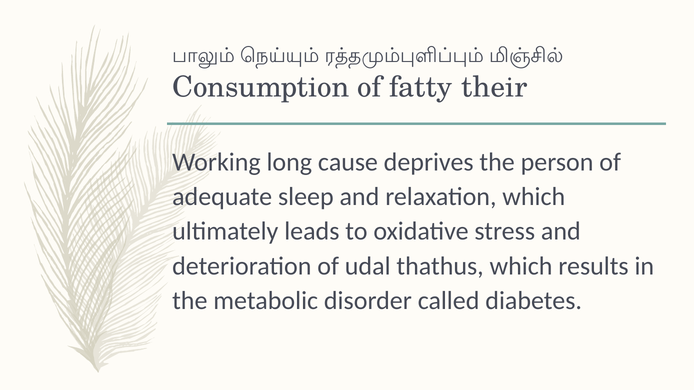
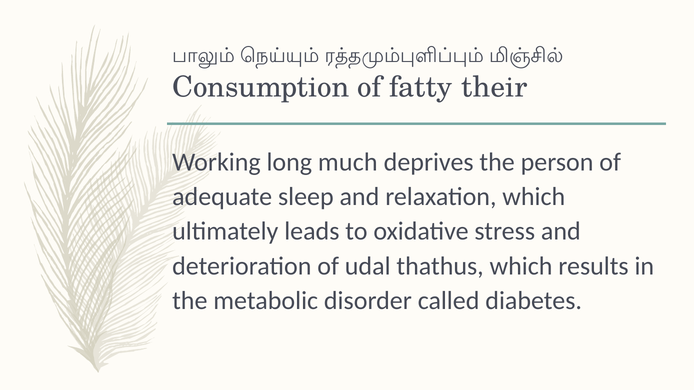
cause: cause -> much (348, 162)
